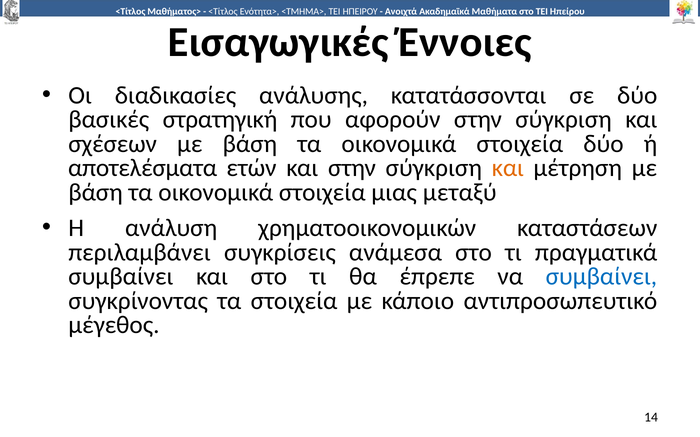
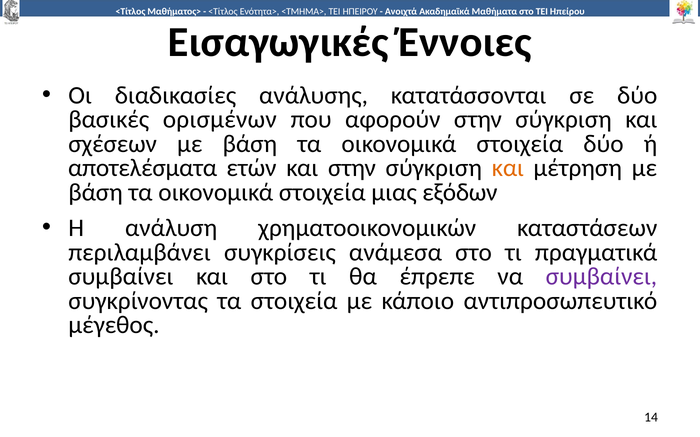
στρατηγική: στρατηγική -> ορισμένων (220, 120)
μεταξύ: μεταξύ -> εξόδων (460, 193)
συμβαίνει colour: blue -> purple (601, 277)
